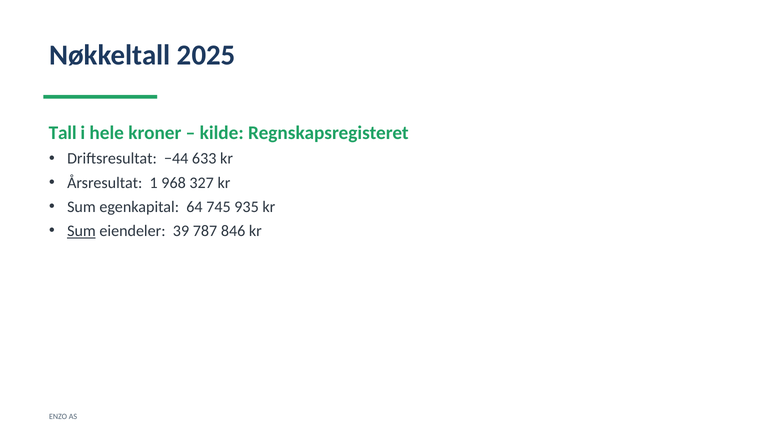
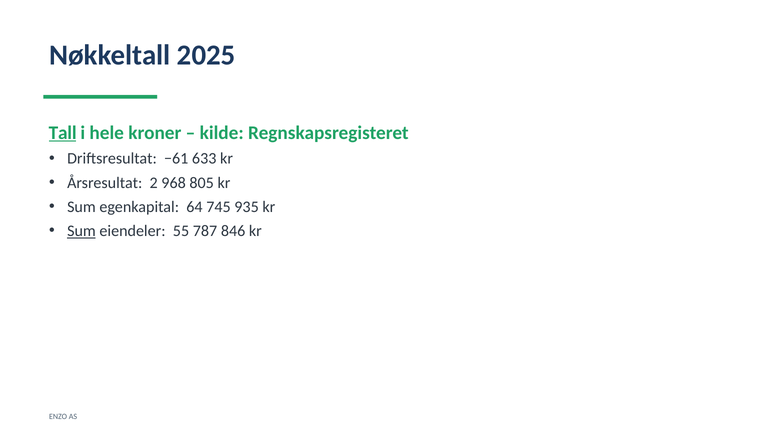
Tall underline: none -> present (63, 133)
−44: −44 -> −61 (176, 159)
1: 1 -> 2 (154, 183)
327: 327 -> 805 (202, 183)
39: 39 -> 55 (181, 231)
